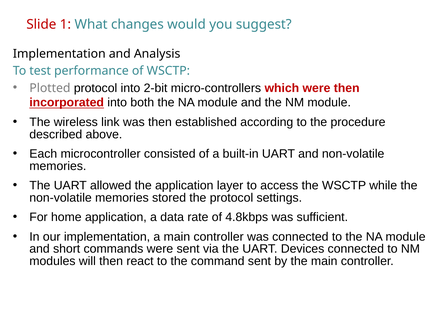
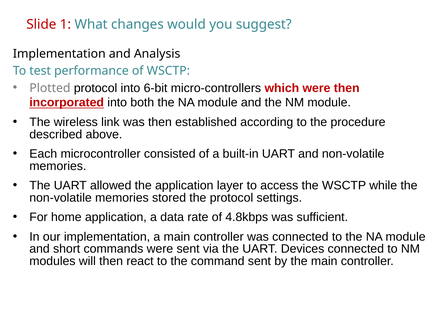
2-bit: 2-bit -> 6-bit (156, 88)
